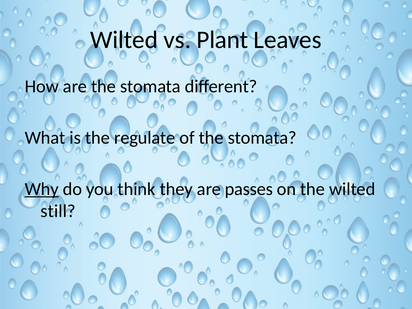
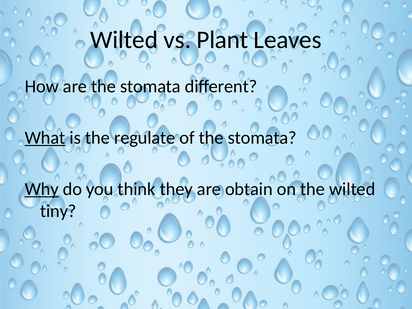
What underline: none -> present (45, 138)
passes: passes -> obtain (249, 189)
still: still -> tiny (58, 211)
